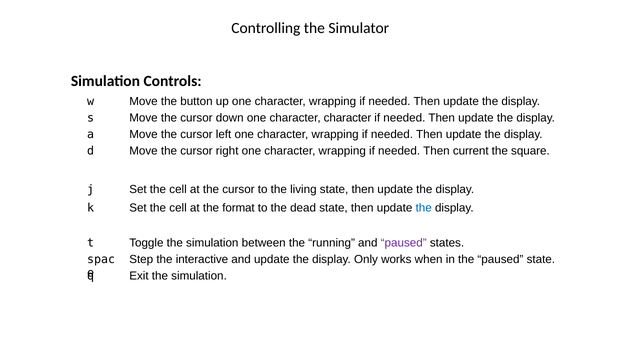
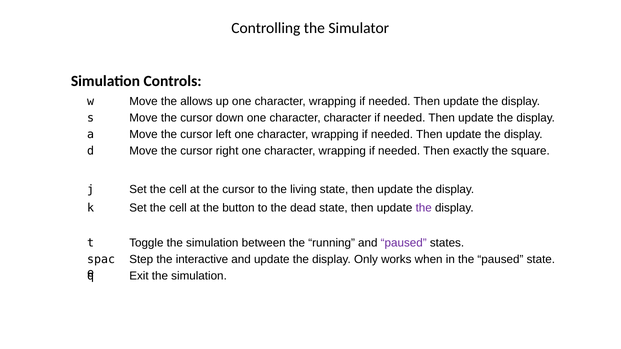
button: button -> allows (196, 102)
current: current -> exactly (471, 151)
format: format -> button (238, 208)
the colour: blue -> purple (424, 208)
